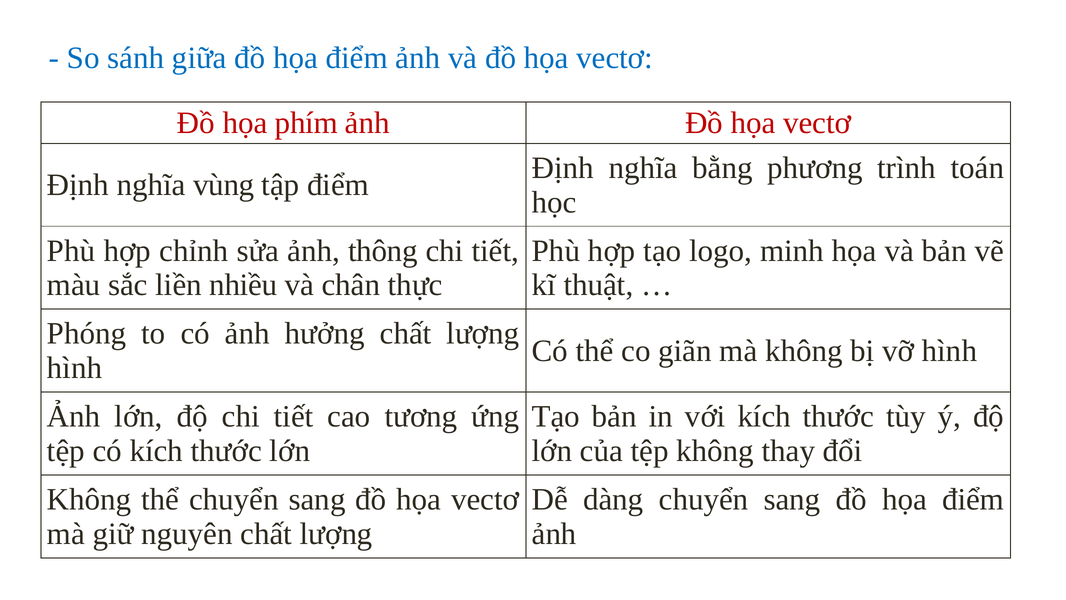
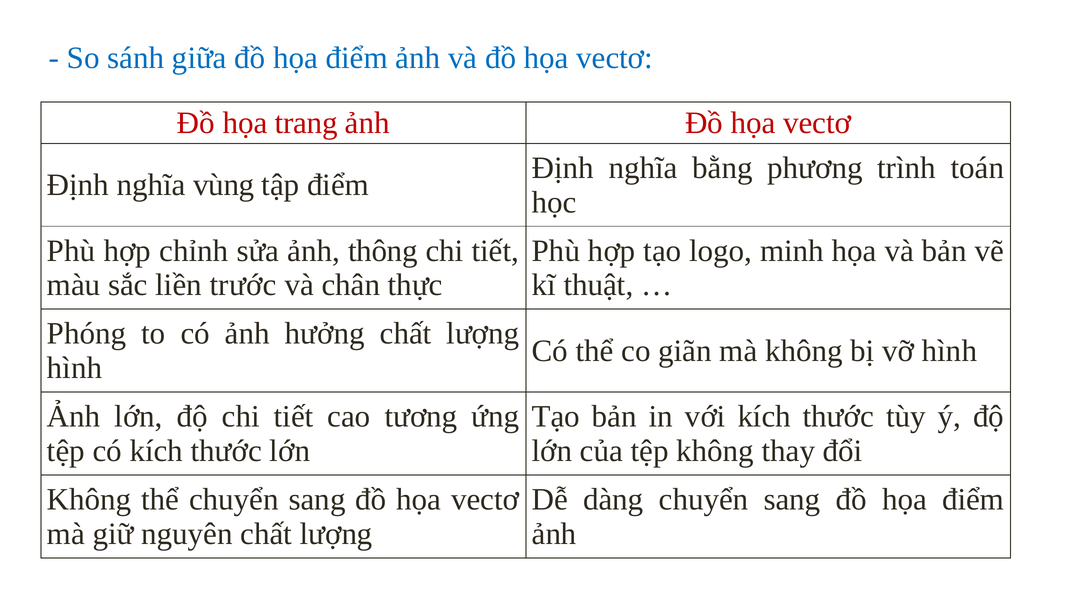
phím: phím -> trang (306, 123)
nhiều: nhiều -> trước (243, 285)
